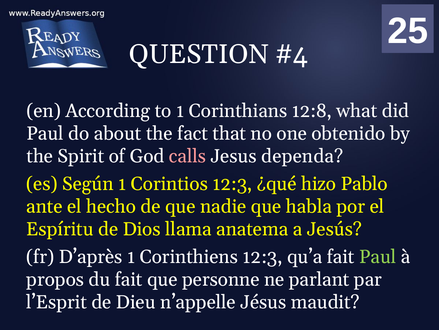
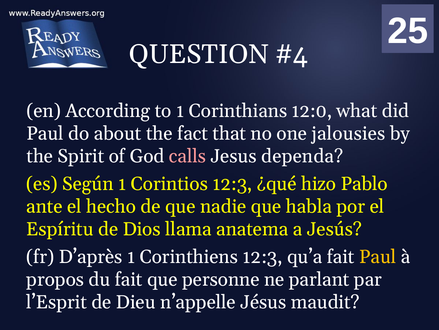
12:8: 12:8 -> 12:0 (312, 111)
obtenido: obtenido -> jalousies (348, 133)
Paul colour: light green -> yellow (378, 256)
